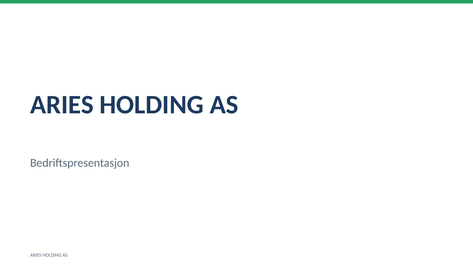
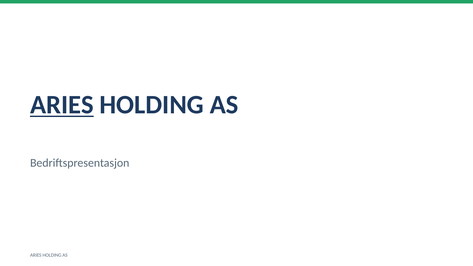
ARIES underline: none -> present (62, 105)
